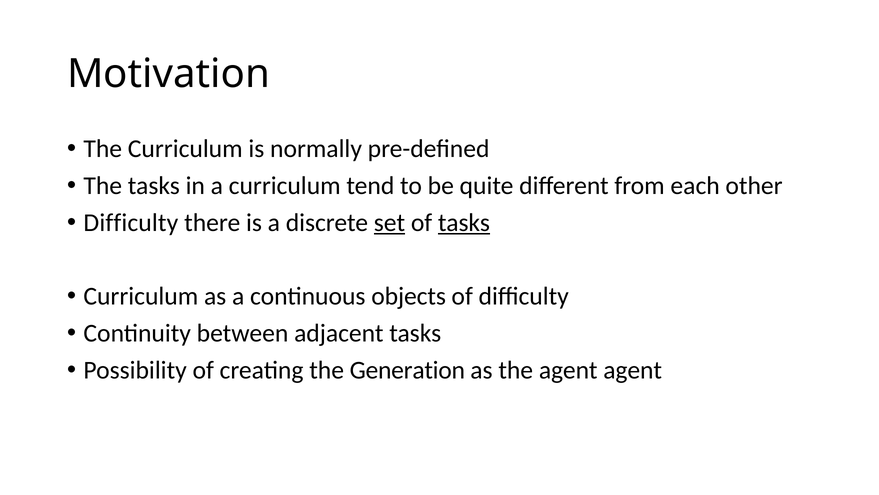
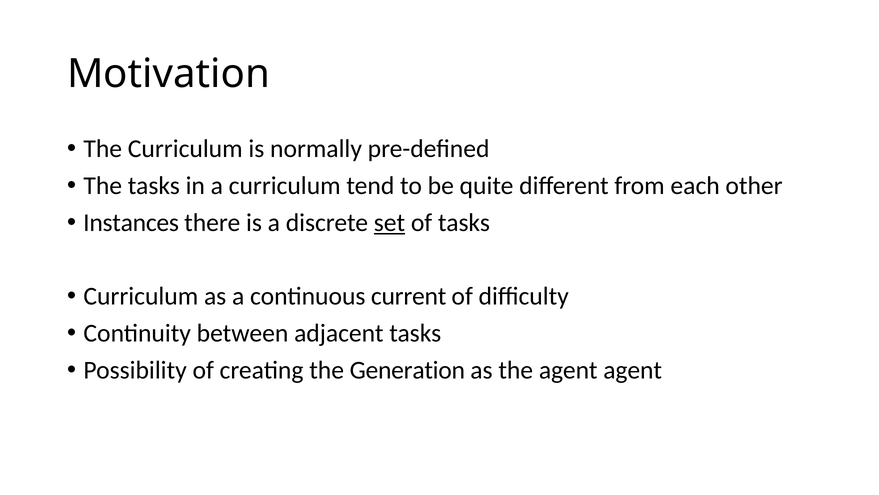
Difficulty: Difficulty -> Instances (131, 222)
tasks underline: present -> none (464, 222)
objects: objects -> current (409, 296)
